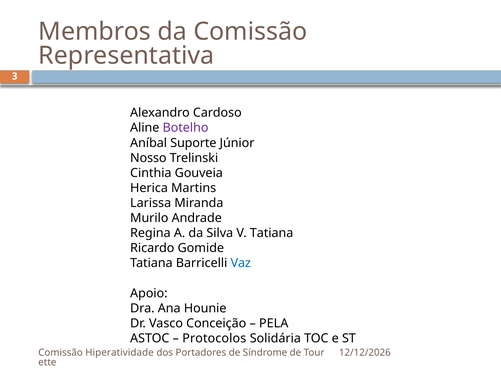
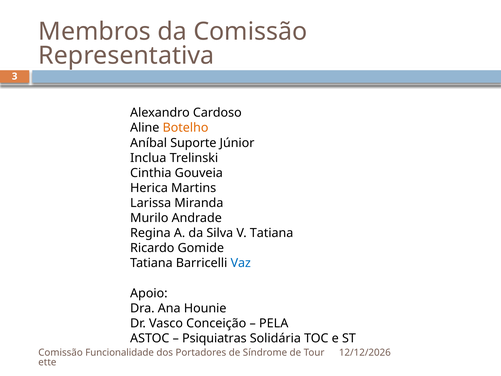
Botelho colour: purple -> orange (186, 128)
Nosso: Nosso -> Inclua (148, 158)
Protocolos: Protocolos -> Psiquiatras (214, 338)
Hiperatividade: Hiperatividade -> Funcionalidade (120, 352)
